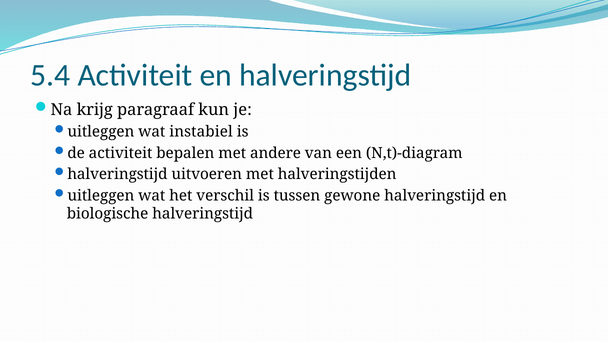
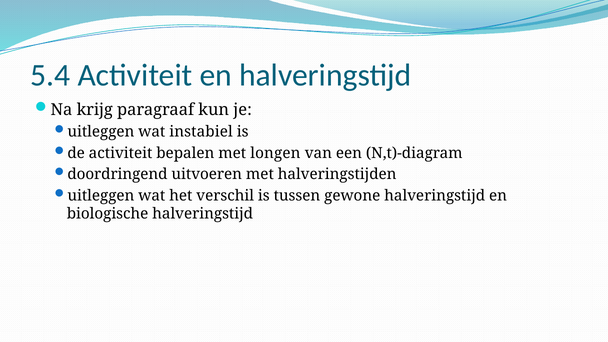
andere: andere -> longen (275, 153)
halveringstijd: halveringstijd -> doordringend (117, 174)
